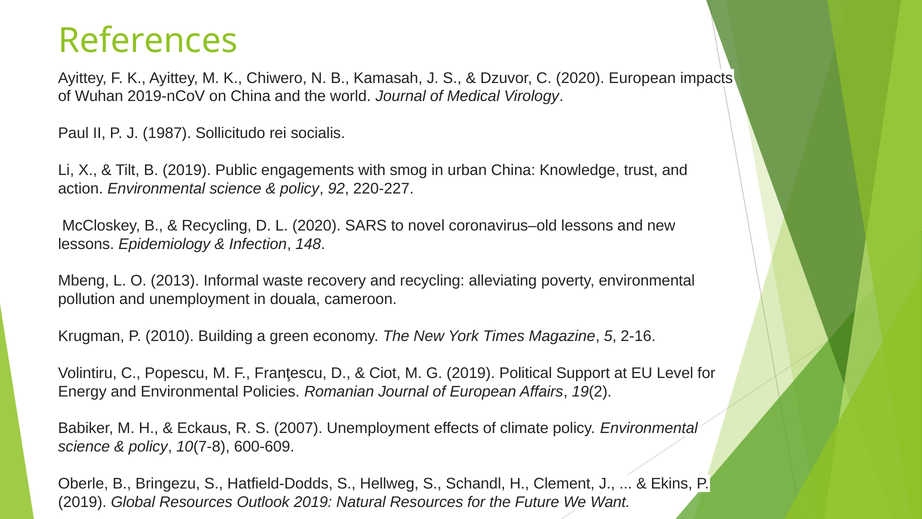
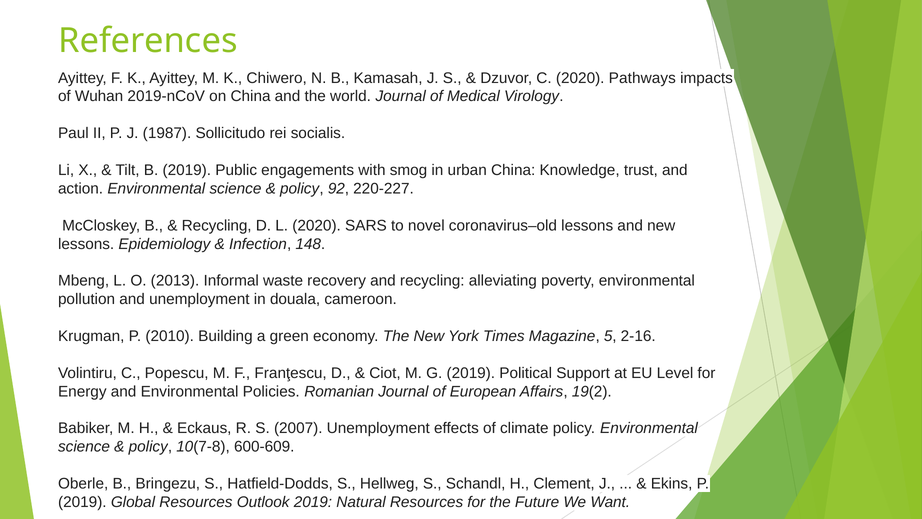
2020 European: European -> Pathways (642, 78)
